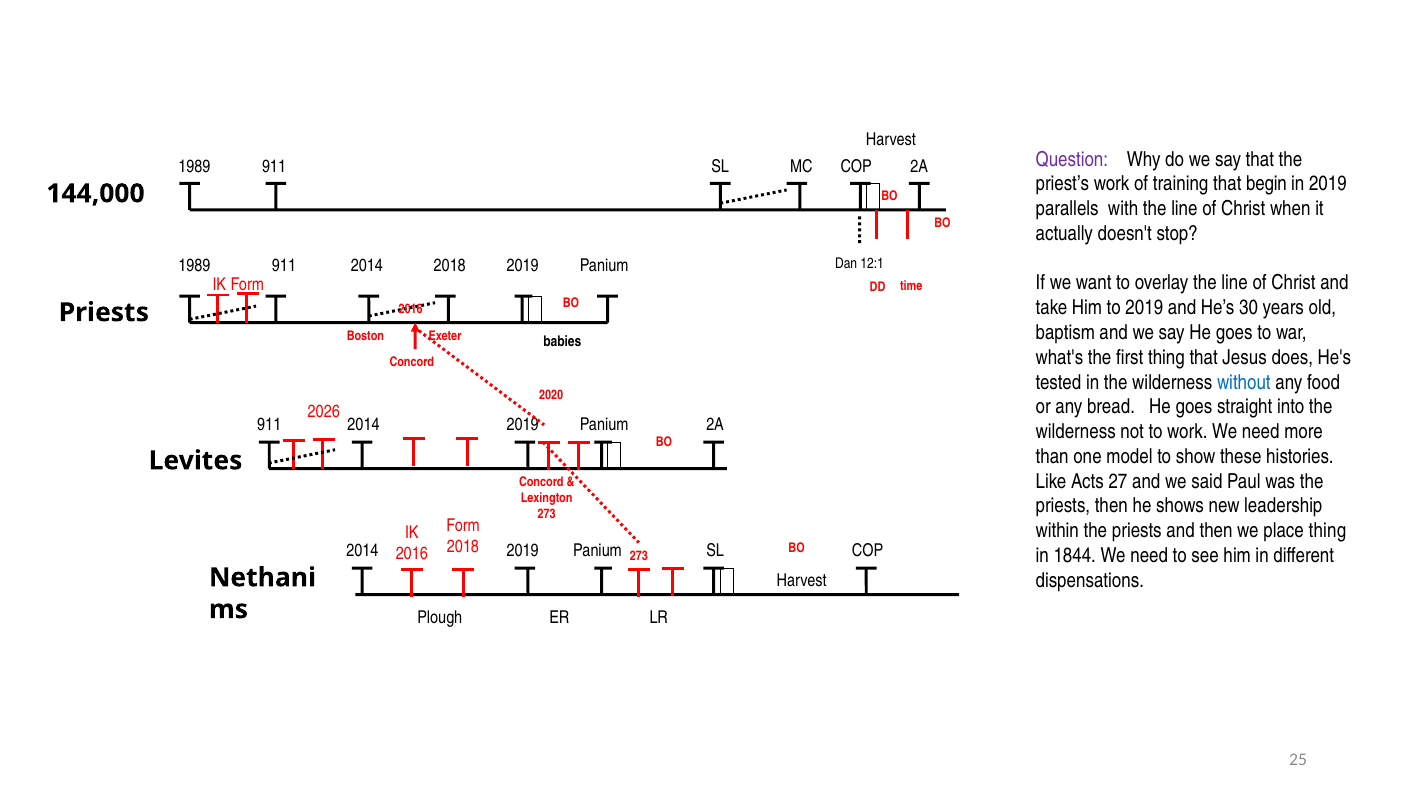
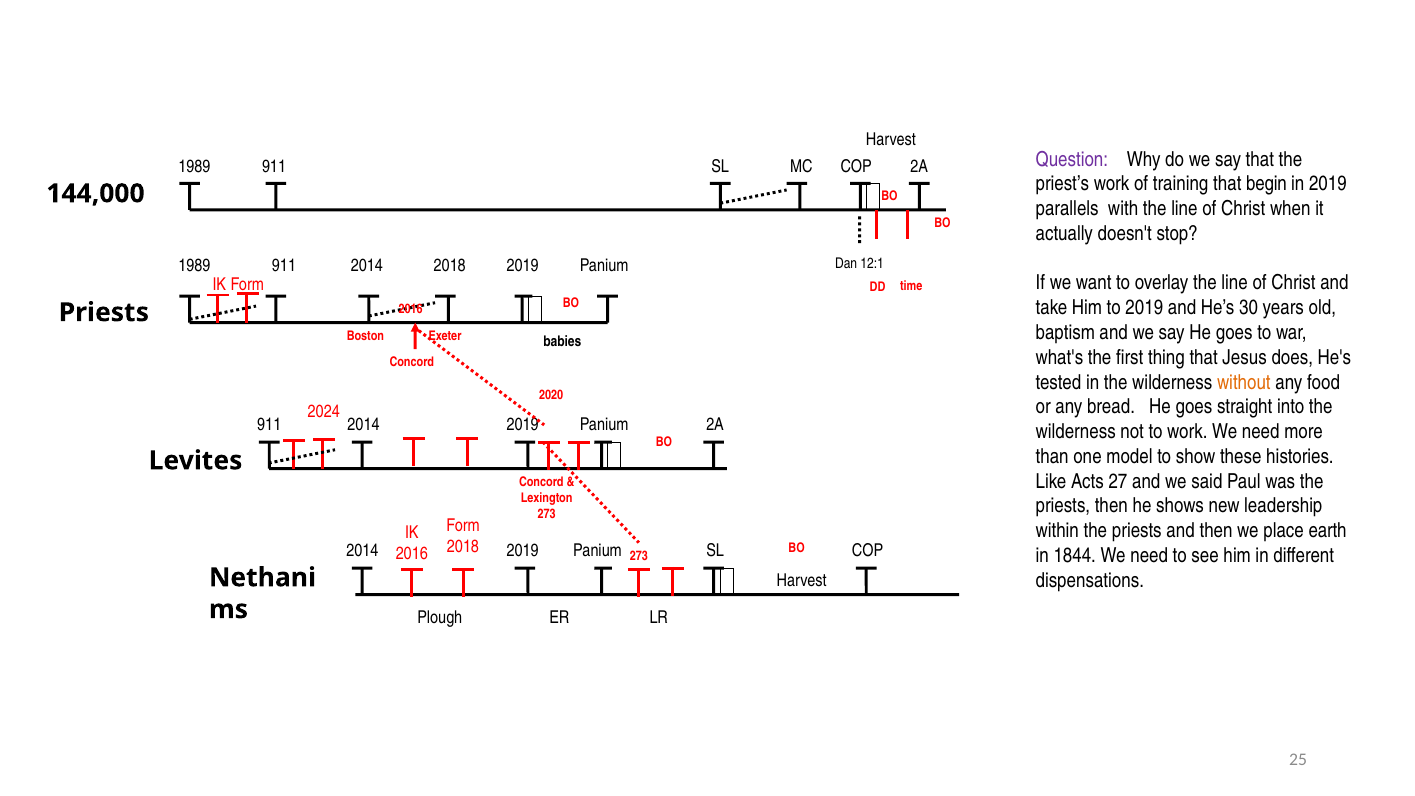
without colour: blue -> orange (1244, 382)
2026: 2026 -> 2024 (324, 412)
place thing: thing -> earth (1328, 531)
